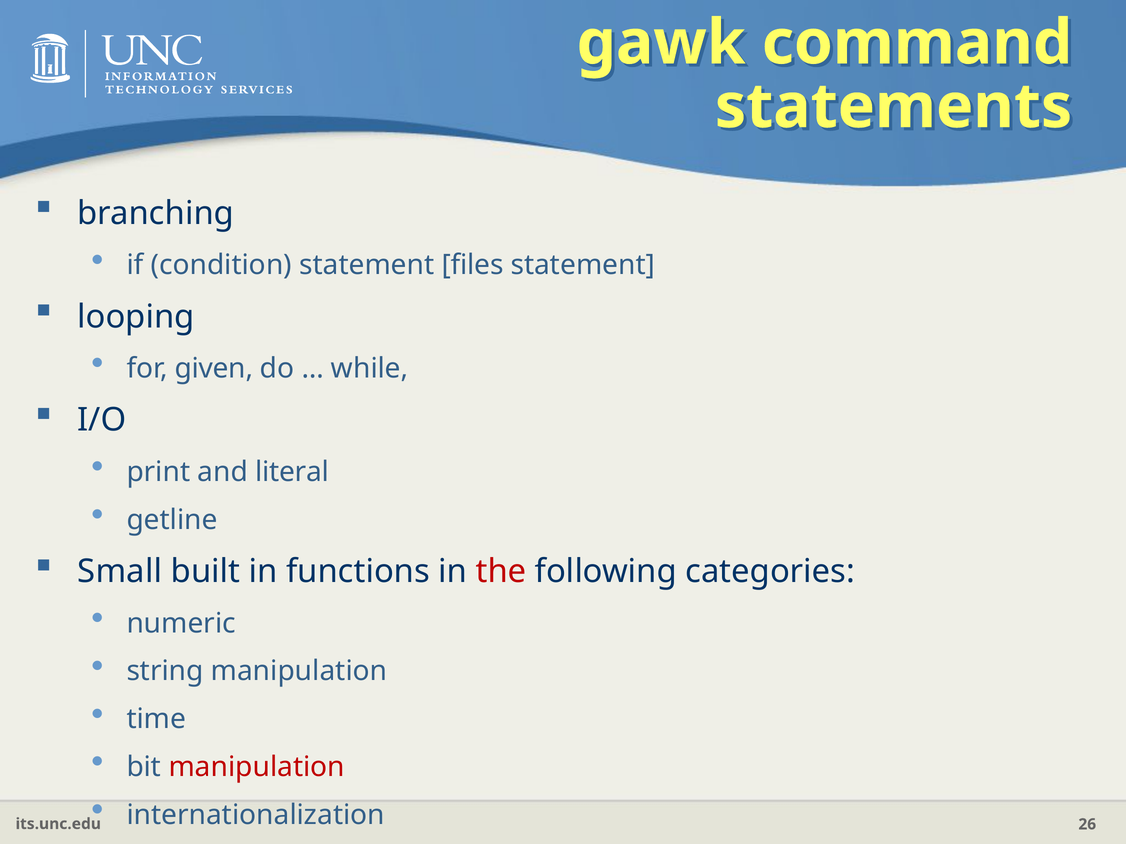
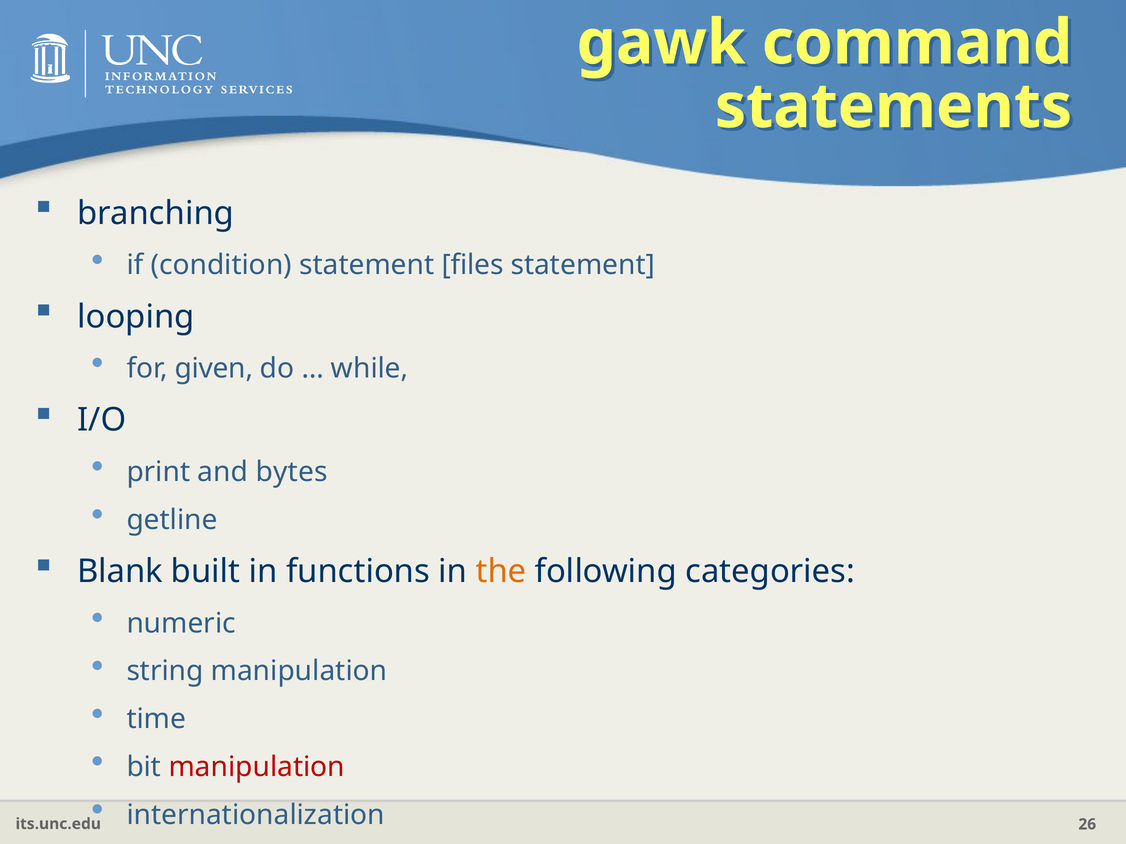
literal: literal -> bytes (292, 472)
Small: Small -> Blank (120, 572)
the colour: red -> orange (501, 572)
